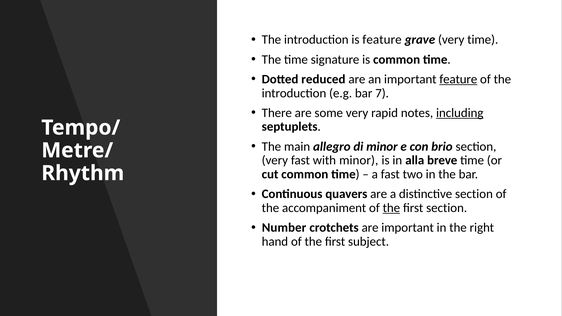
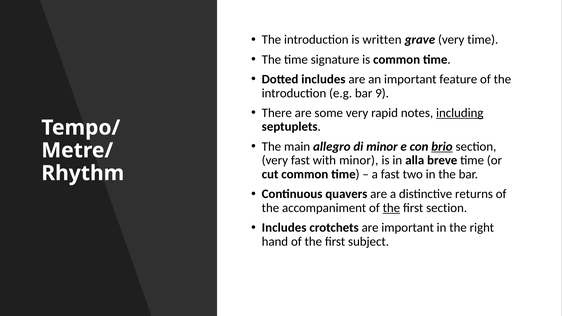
is feature: feature -> written (382, 40)
Dotted reduced: reduced -> includes (323, 79)
feature underline: present -> none (458, 79)
7: 7 -> 9 (382, 93)
brio underline: none -> present (442, 147)
distinctive section: section -> returns (474, 194)
Number: Number -> Includes (284, 228)
